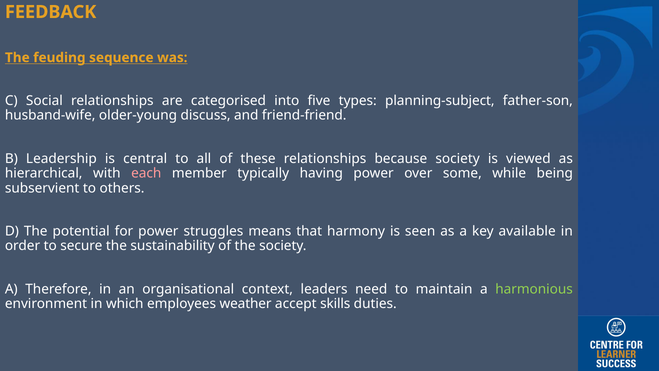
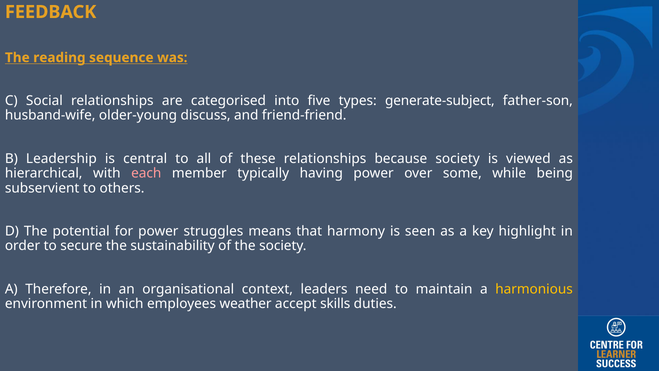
feuding: feuding -> reading (59, 58)
planning-subject: planning-subject -> generate-subject (440, 101)
available: available -> highlight (527, 231)
harmonious colour: light green -> yellow (534, 289)
